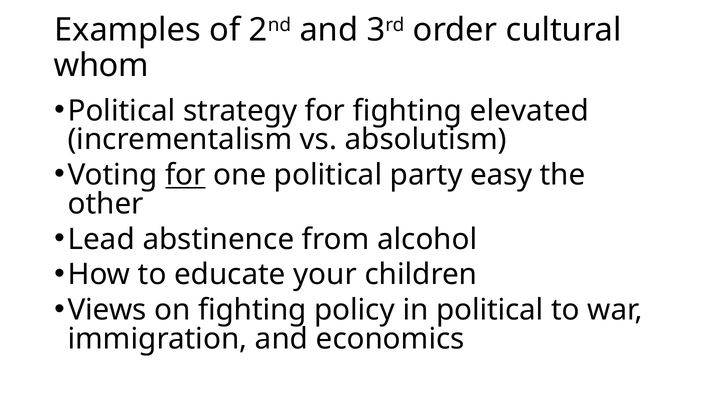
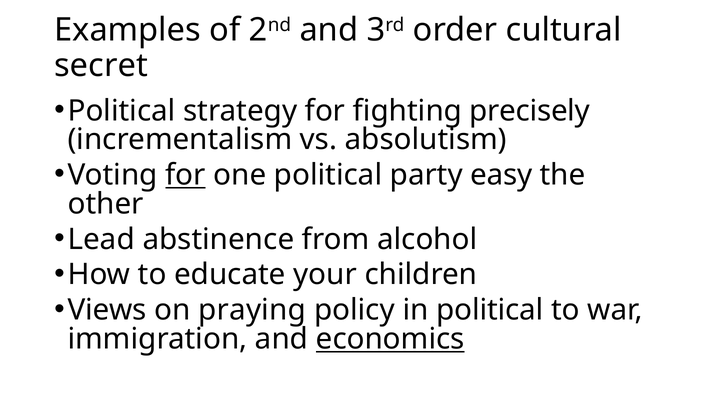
whom: whom -> secret (101, 65)
elevated: elevated -> precisely (530, 111)
on fighting: fighting -> praying (252, 311)
economics underline: none -> present (390, 339)
